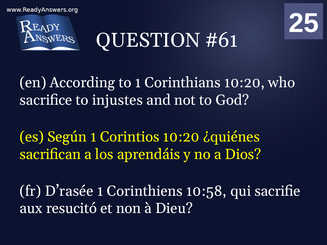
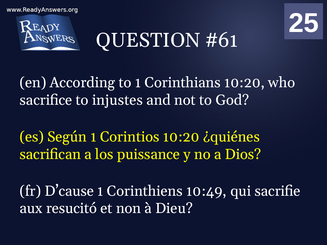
aprendáis: aprendáis -> puissance (149, 154)
D’rasée: D’rasée -> D’cause (69, 191)
10:58: 10:58 -> 10:49 (206, 191)
